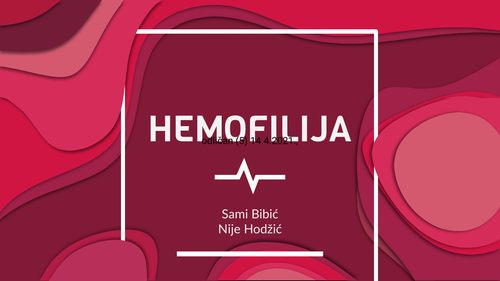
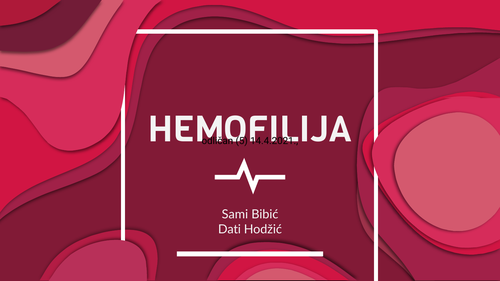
Nije: Nije -> Dati (229, 229)
